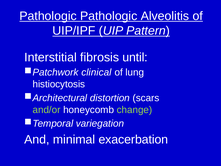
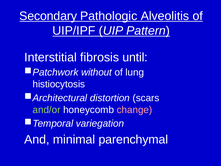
Pathologic: Pathologic -> Secondary (48, 16)
clinical: clinical -> without (97, 72)
change colour: light green -> pink (134, 110)
exacerbation: exacerbation -> parenchymal (133, 139)
